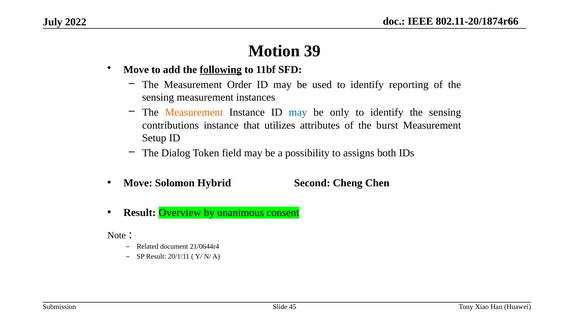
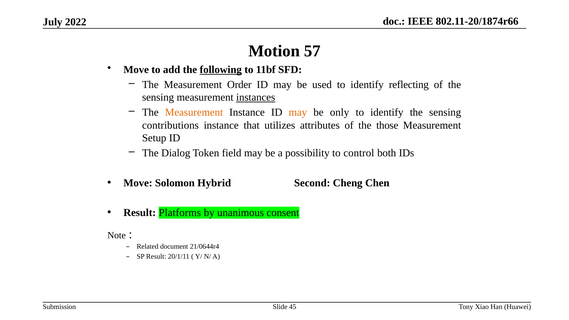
39: 39 -> 57 (312, 51)
reporting: reporting -> reflecting (409, 85)
instances underline: none -> present (256, 97)
may colour: blue -> orange (298, 112)
burst: burst -> those (387, 125)
assigns: assigns -> control (359, 153)
Overview: Overview -> Platforms (180, 213)
